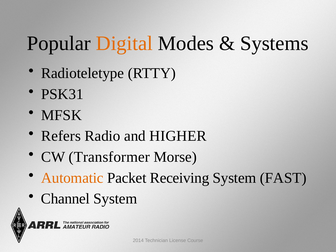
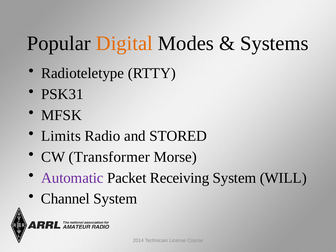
Refers: Refers -> Limits (61, 136)
HIGHER: HIGHER -> STORED (178, 136)
Automatic colour: orange -> purple (72, 178)
FAST: FAST -> WILL (283, 178)
